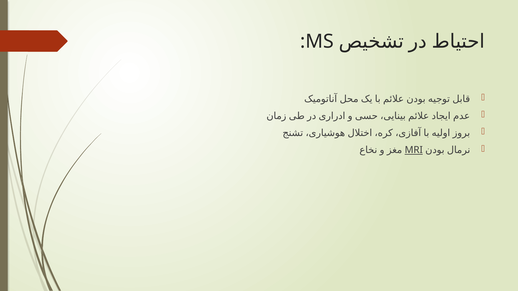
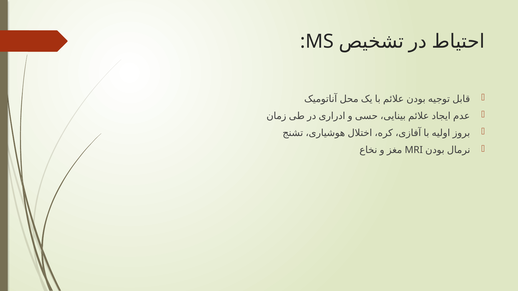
MRI underline: present -> none (414, 150)
